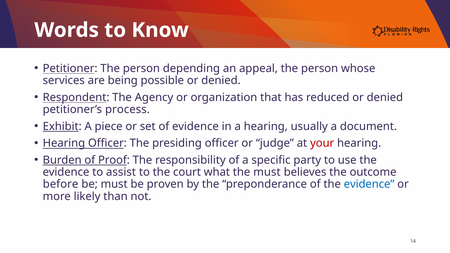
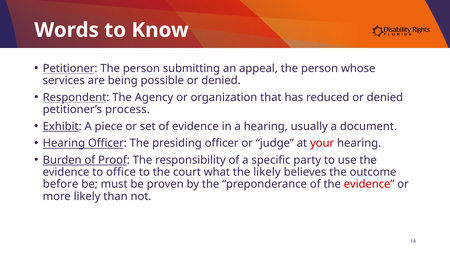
depending: depending -> submitting (191, 68)
assist: assist -> office (121, 172)
the must: must -> likely (267, 172)
evidence colour: blue -> red (369, 184)
